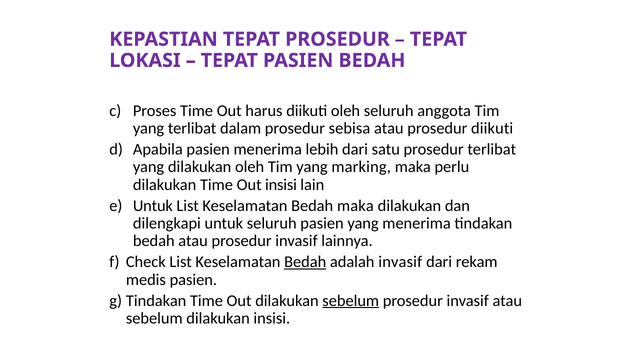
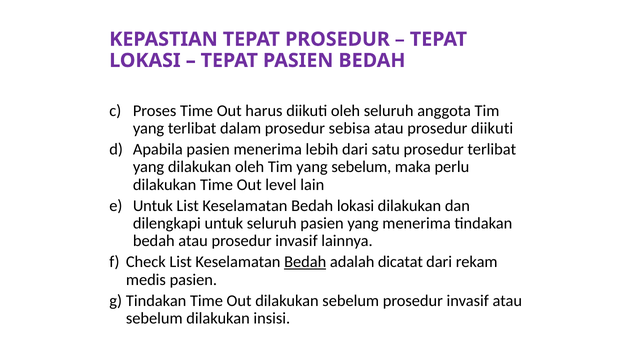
yang marking: marking -> sebelum (361, 167)
Out insisi: insisi -> level (281, 185)
Bedah maka: maka -> lokasi (356, 206)
adalah invasif: invasif -> dicatat (400, 262)
sebelum underline: present -> none (351, 301)
